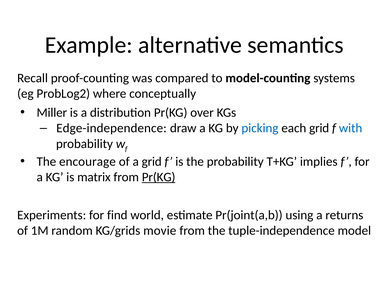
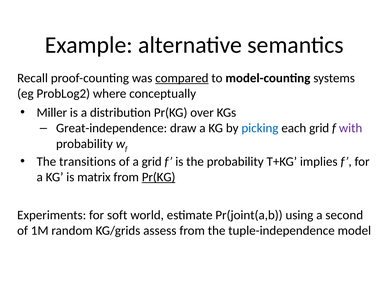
compared underline: none -> present (182, 78)
Edge-independence: Edge-independence -> Great-independence (112, 128)
with colour: blue -> purple (351, 128)
encourage: encourage -> transitions (87, 161)
find: find -> soft (117, 215)
returns: returns -> second (344, 215)
movie: movie -> assess (160, 231)
